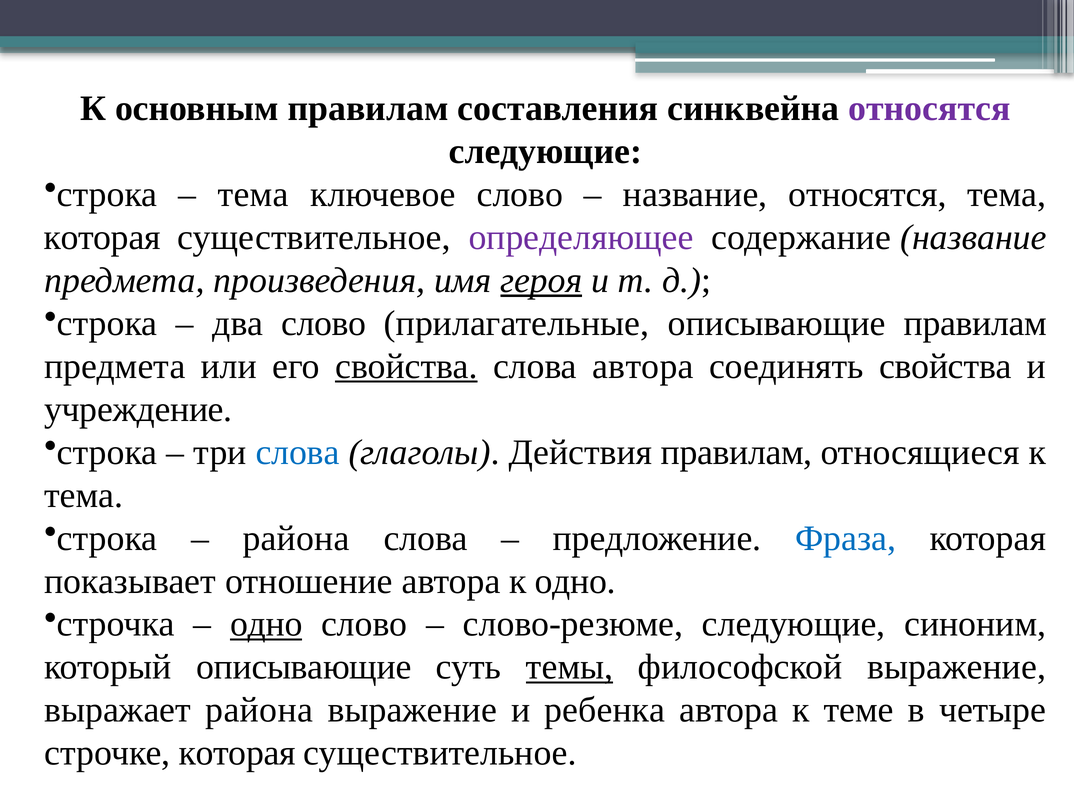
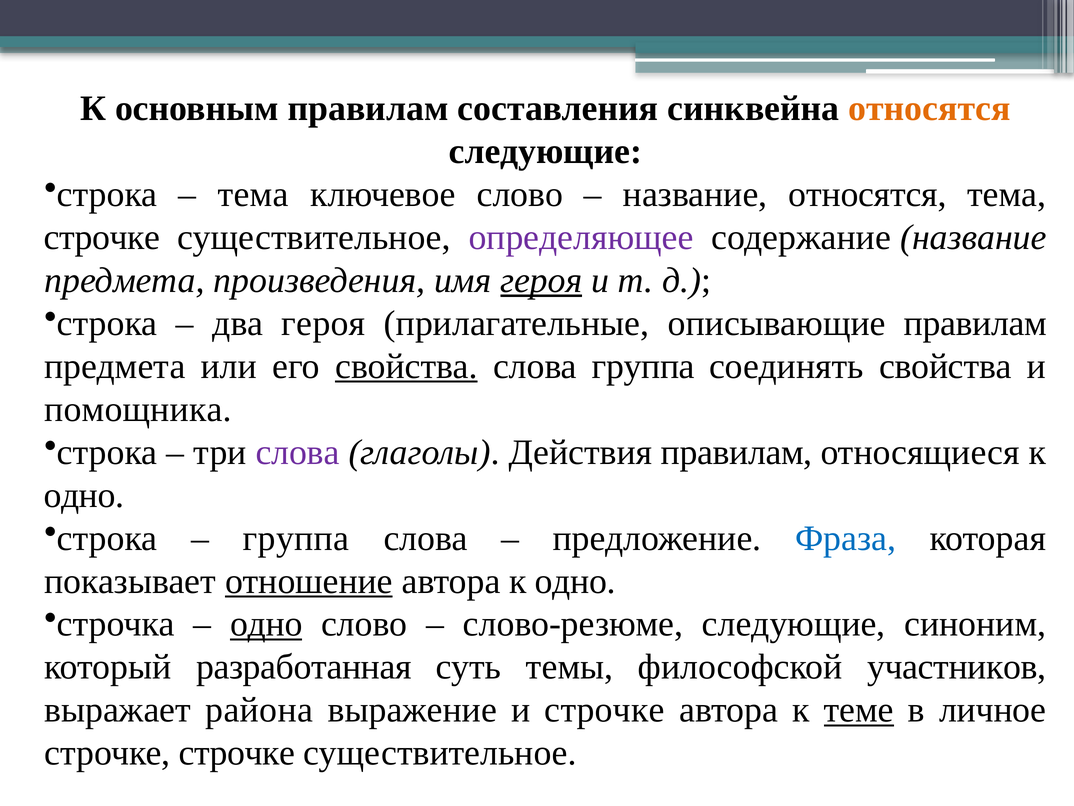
относятся colour: purple -> orange (929, 108)
которая: которая -> строчке (102, 237)
два слово: слово -> героя (323, 323)
слова автора: автора -> группа (643, 366)
учреждение: учреждение -> помощника (138, 409)
слова colour: blue -> purple (298, 452)
тема: тема -> одно (84, 495)
района: района -> группа (296, 538)
отношение underline: none -> present (309, 581)
который описывающие: описывающие -> разработанная (304, 667)
темы underline: present -> none (570, 667)
философской выражение: выражение -> участников (957, 667)
и ребенка: ребенка -> строчке (605, 710)
теме underline: none -> present (859, 710)
четыре: четыре -> личное (993, 710)
строчке которая: которая -> строчке (237, 753)
